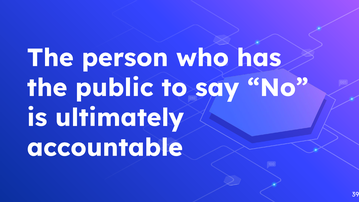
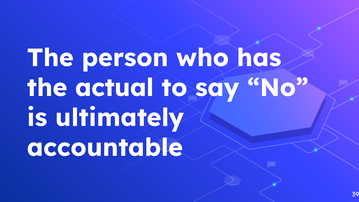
public: public -> actual (114, 88)
